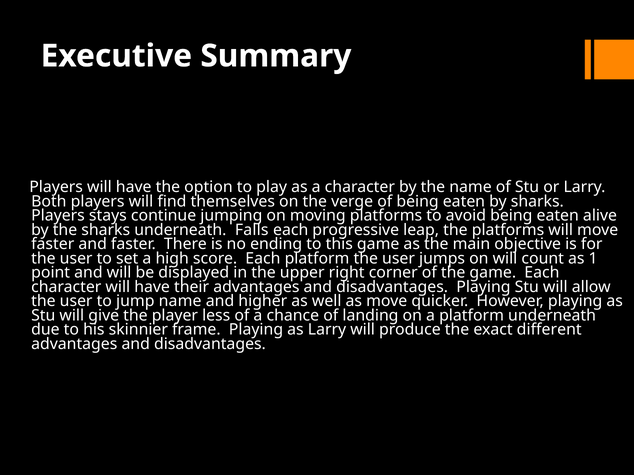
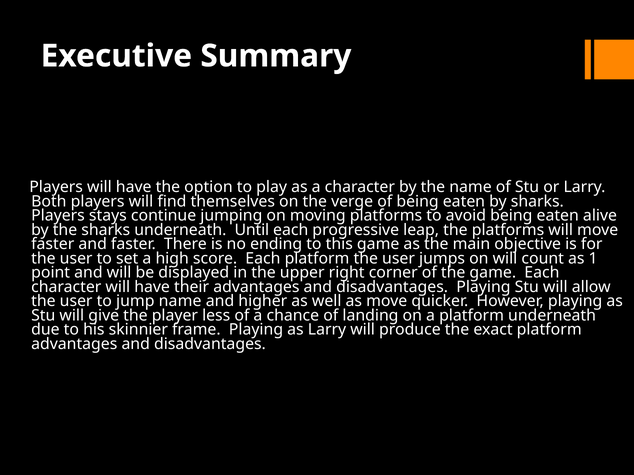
Falls: Falls -> Until (252, 230)
exact different: different -> platform (549, 330)
